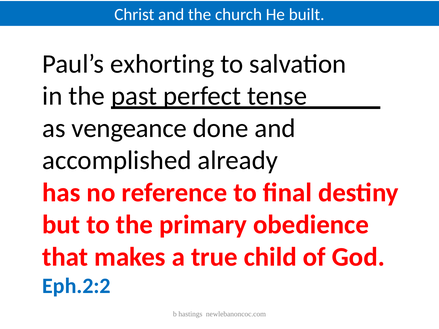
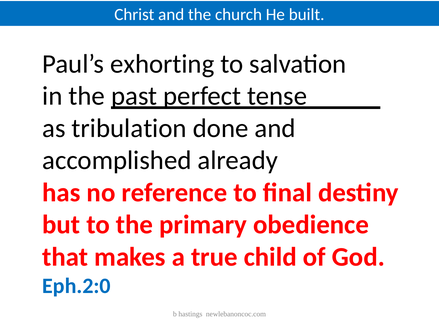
vengeance: vengeance -> tribulation (129, 128)
Eph.2:2: Eph.2:2 -> Eph.2:0 (76, 286)
